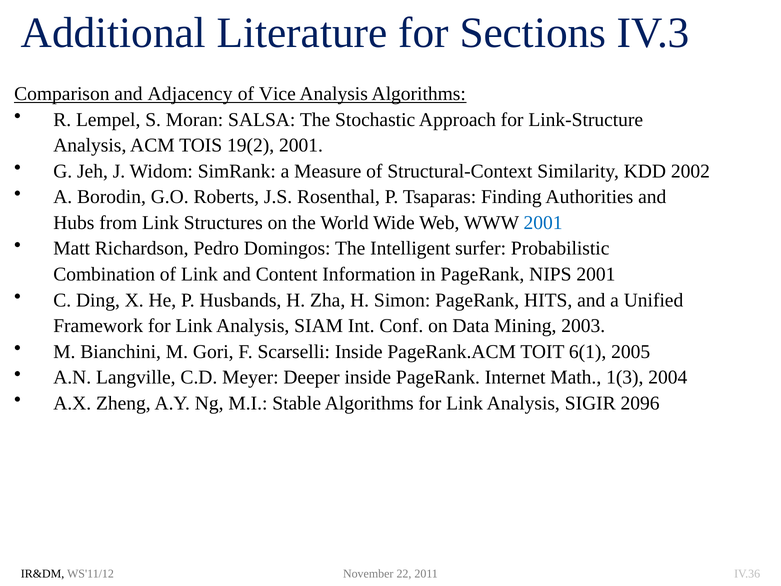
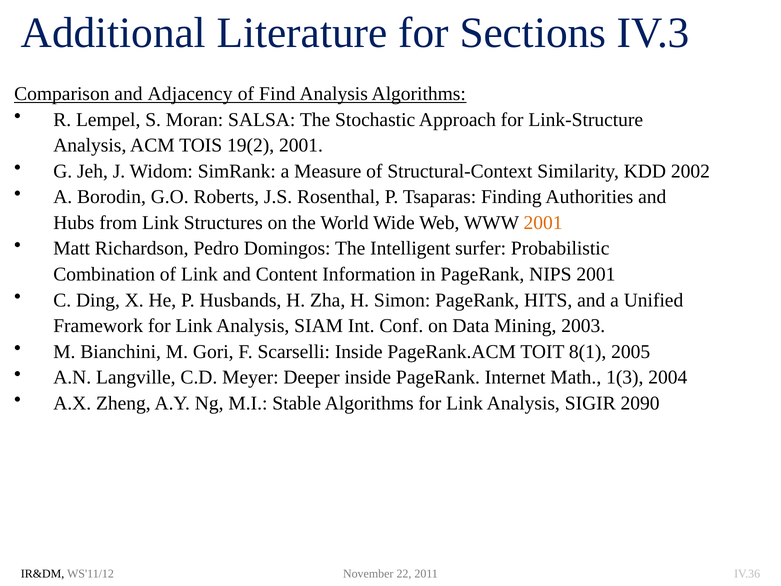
Vice: Vice -> Find (277, 94)
2001 colour: blue -> orange (543, 223)
6(1: 6(1 -> 8(1 (588, 351)
2096: 2096 -> 2090 (640, 403)
